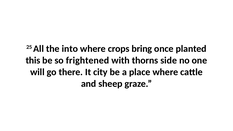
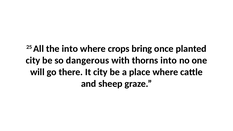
this: this -> city (33, 60)
frightened: frightened -> dangerous (88, 60)
thorns side: side -> into (169, 60)
